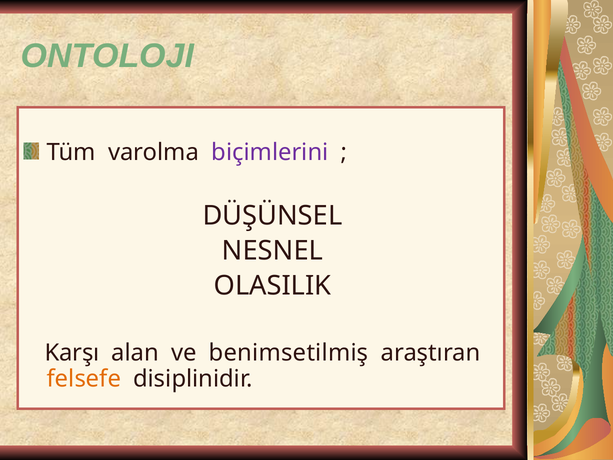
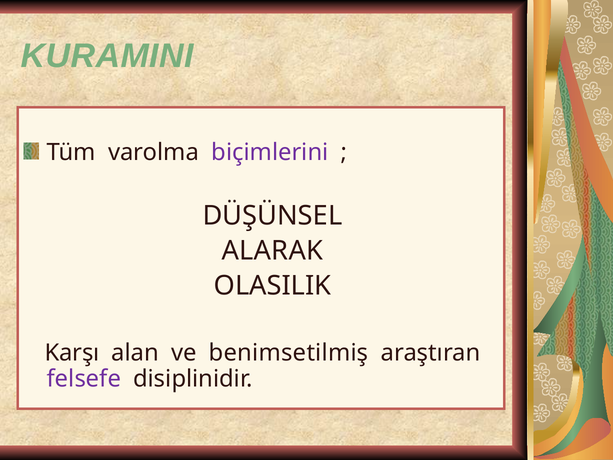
ONTOLOJI: ONTOLOJI -> KURAMINI (107, 56)
NESNEL: NESNEL -> ALARAK (272, 251)
felsefe colour: orange -> purple (84, 379)
